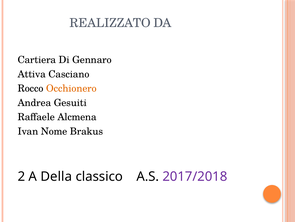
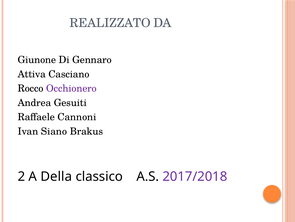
Cartiera: Cartiera -> Giunone (37, 60)
Occhionero colour: orange -> purple (71, 88)
Alcmena: Alcmena -> Cannoni (77, 117)
Nome: Nome -> Siano (54, 131)
